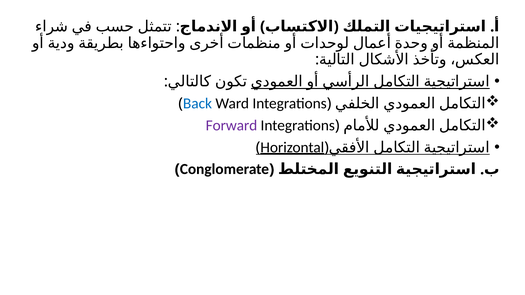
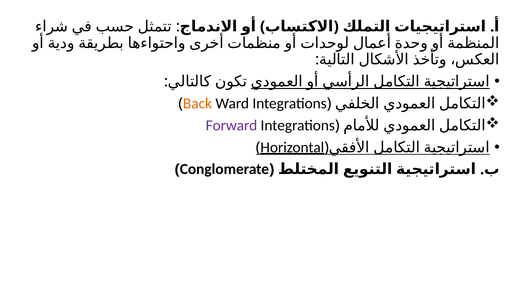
Back colour: blue -> orange (197, 104)
